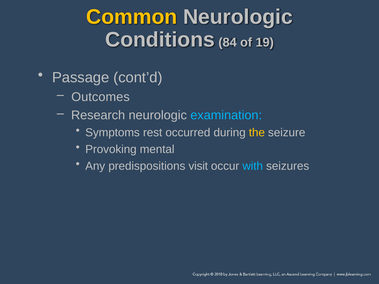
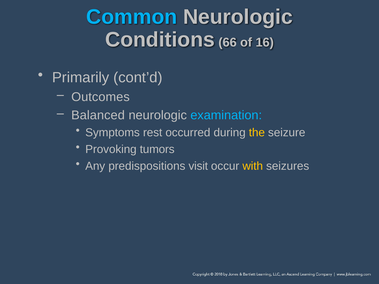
Common colour: yellow -> light blue (132, 17)
84: 84 -> 66 (228, 42)
19: 19 -> 16 (265, 42)
Passage: Passage -> Primarily (81, 77)
Research: Research -> Balanced (98, 115)
mental: mental -> tumors (157, 149)
with colour: light blue -> yellow (253, 166)
